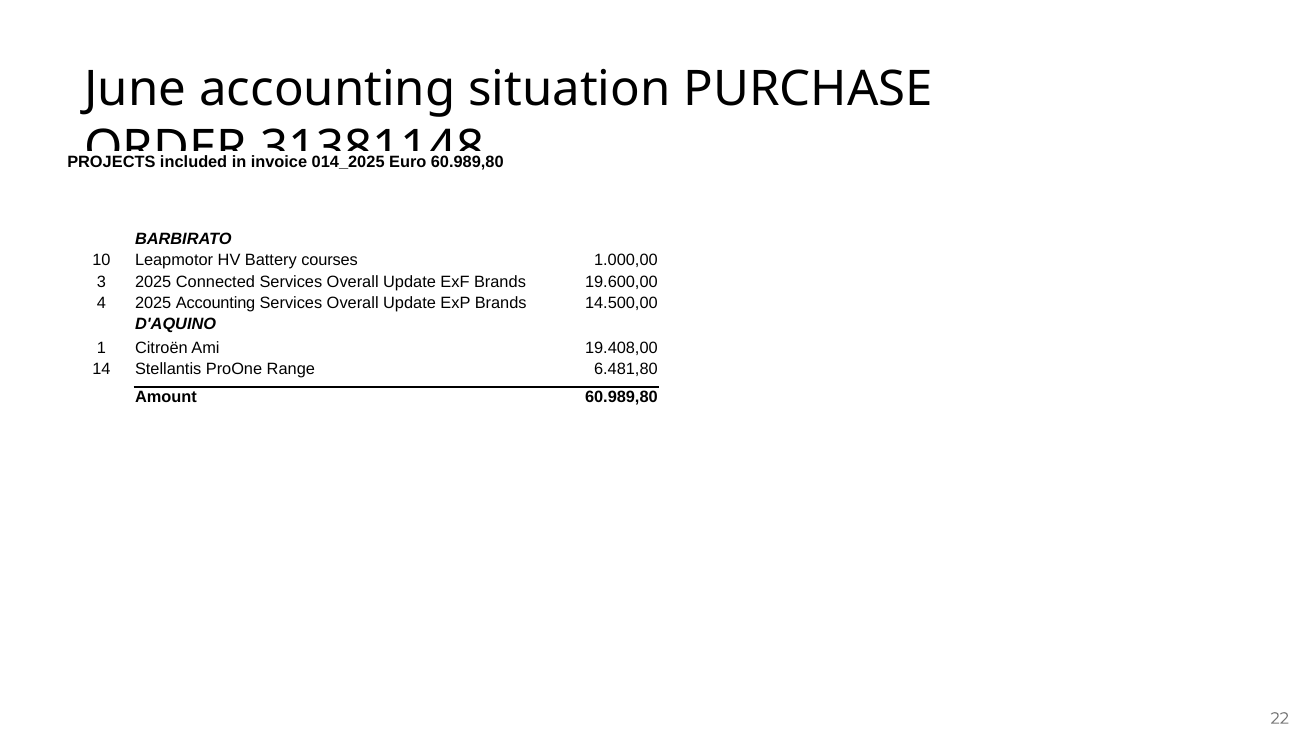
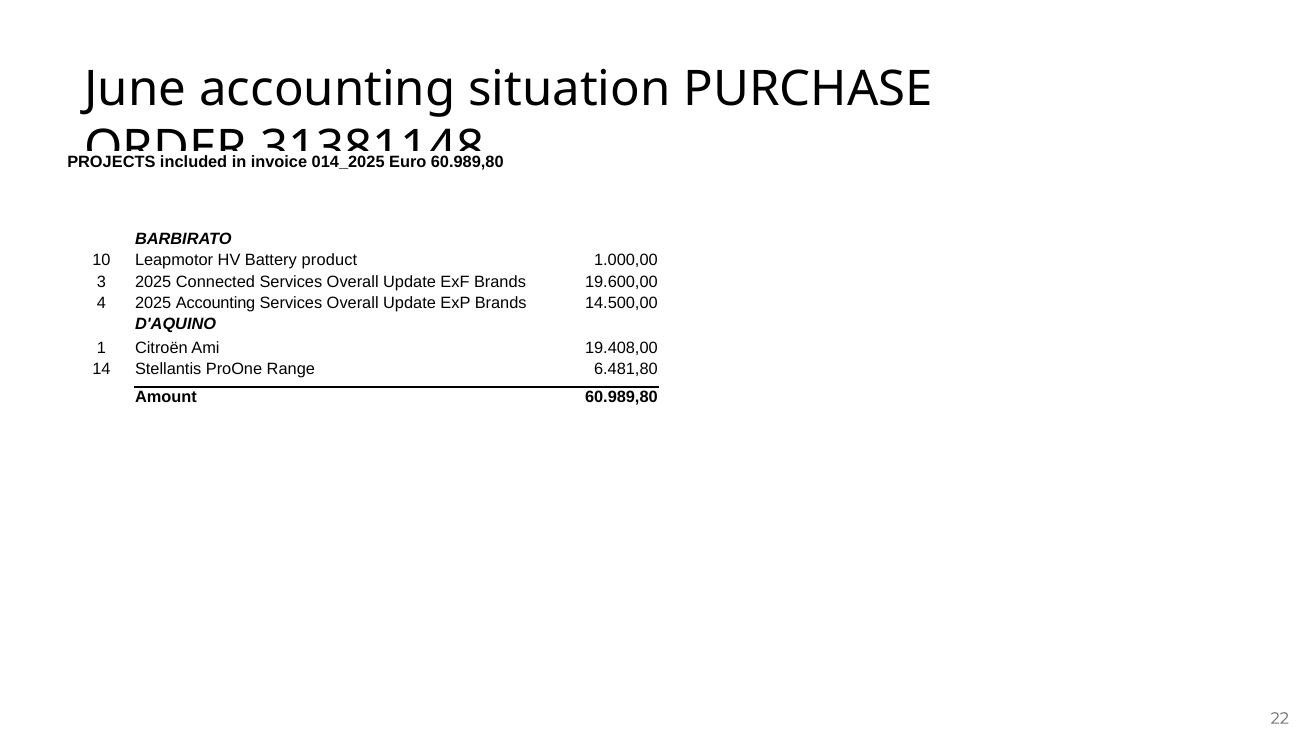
courses: courses -> product (329, 260)
